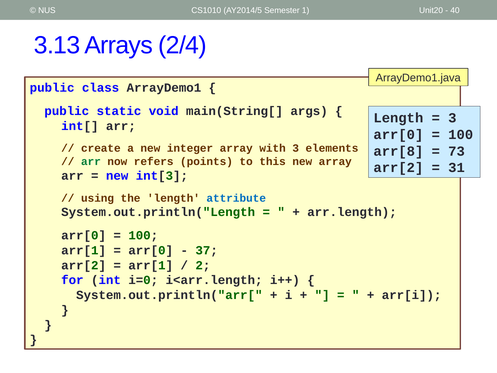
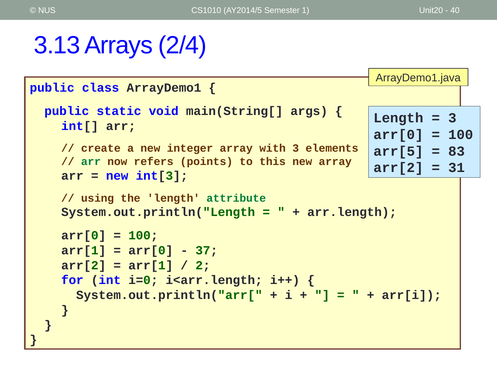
arr[8: arr[8 -> arr[5 (398, 151)
73: 73 -> 83 (456, 151)
attribute colour: blue -> green (236, 198)
